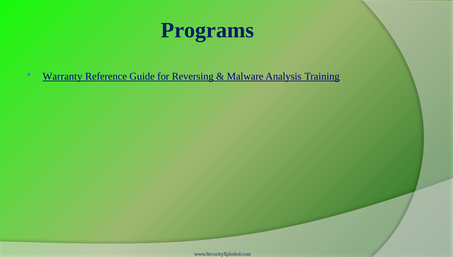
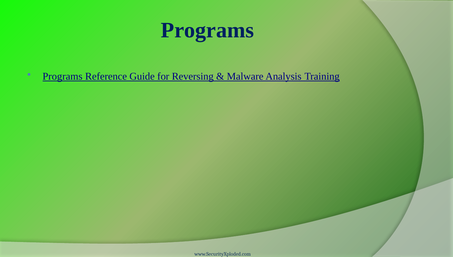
Warranty: Warranty -> Programs (63, 76)
